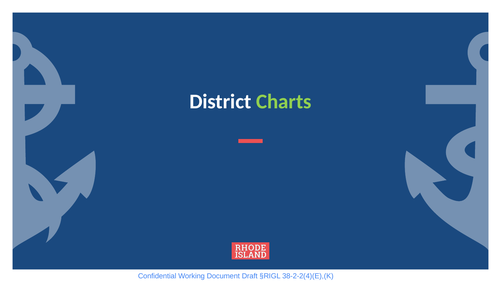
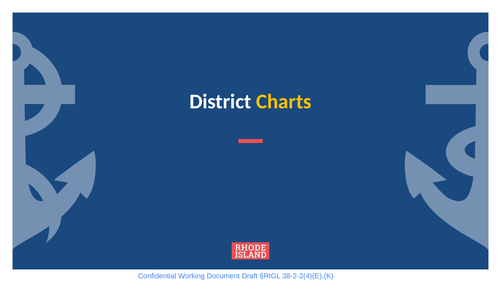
Charts colour: light green -> yellow (284, 102)
